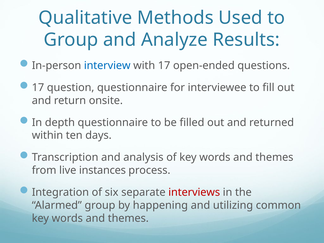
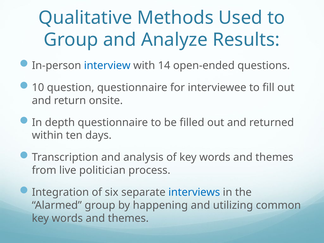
with 17: 17 -> 14 (164, 66)
17: 17 -> 10 (38, 88)
instances: instances -> politician (102, 170)
interviews colour: red -> blue (194, 192)
